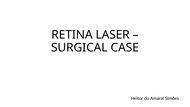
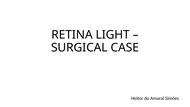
LASER: LASER -> LIGHT (113, 35)
